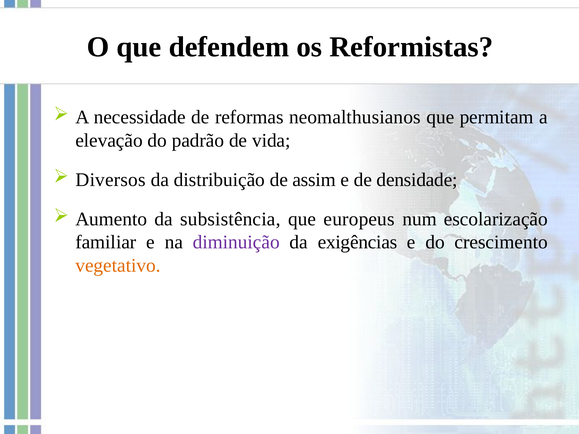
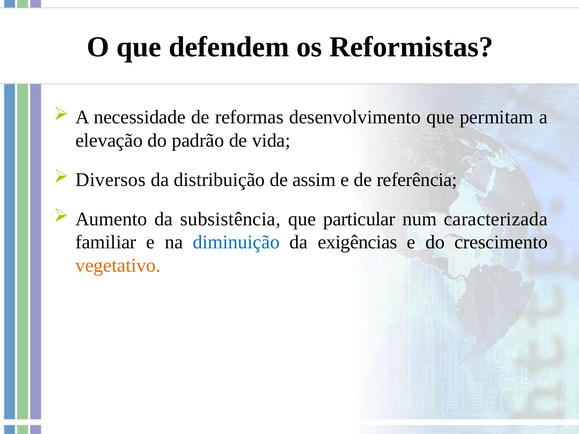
neomalthusianos: neomalthusianos -> desenvolvimento (355, 117)
densidade: densidade -> referência (417, 180)
europeus: europeus -> particular (359, 219)
escolarização: escolarização -> caracterizada (496, 219)
diminuição colour: purple -> blue (236, 242)
